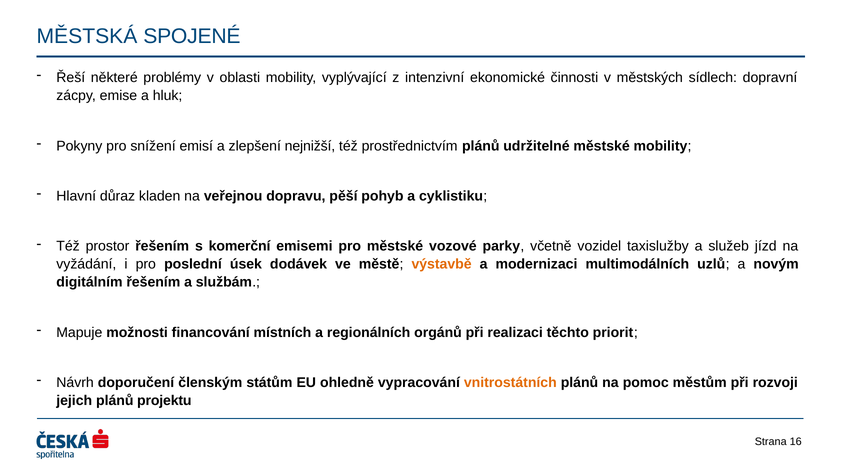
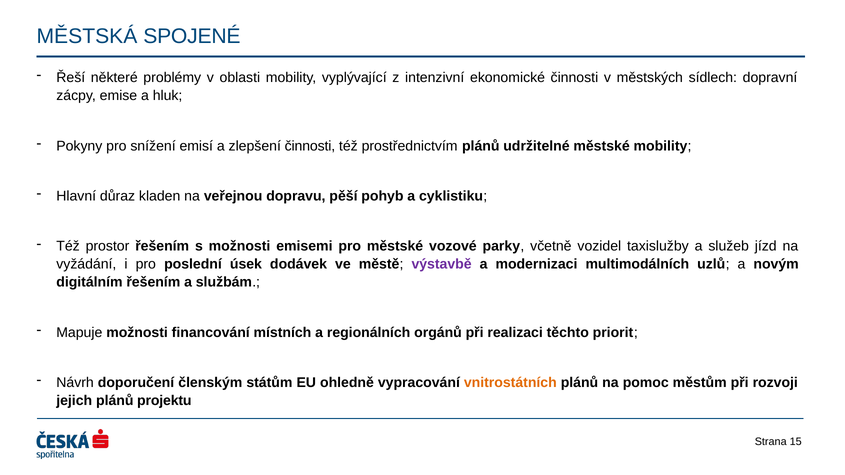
zlepšení nejnižší: nejnižší -> činnosti (310, 146)
s komerční: komerční -> možnosti (240, 246)
výstavbě colour: orange -> purple (442, 264)
16: 16 -> 15 (796, 442)
